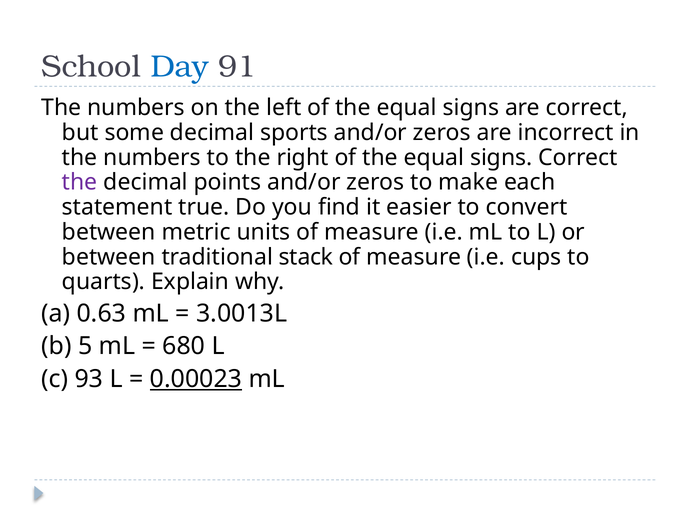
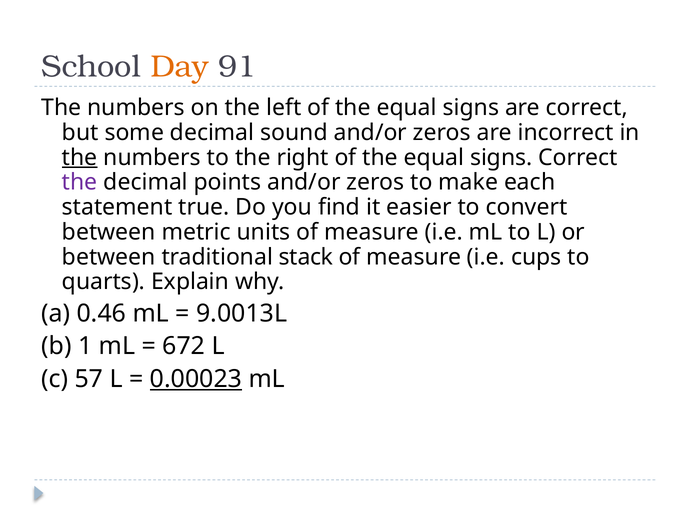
Day colour: blue -> orange (180, 67)
sports: sports -> sound (294, 133)
the underline: none -> present (80, 157)
0.63: 0.63 -> 0.46 (101, 313)
3.0013L: 3.0013L -> 9.0013L (242, 313)
5: 5 -> 1 (85, 346)
680: 680 -> 672 (184, 346)
93: 93 -> 57 (89, 379)
